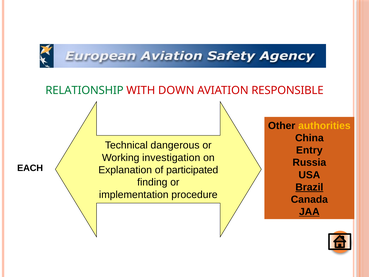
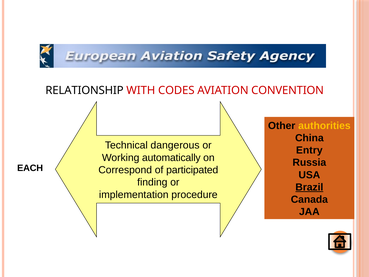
RELATIONSHIP colour: green -> black (84, 90)
DOWN: DOWN -> CODES (176, 90)
RESPONSIBLE: RESPONSIBLE -> CONVENTION (288, 90)
investigation: investigation -> automatically (171, 158)
Explanation: Explanation -> Correspond (125, 170)
JAA underline: present -> none (309, 212)
